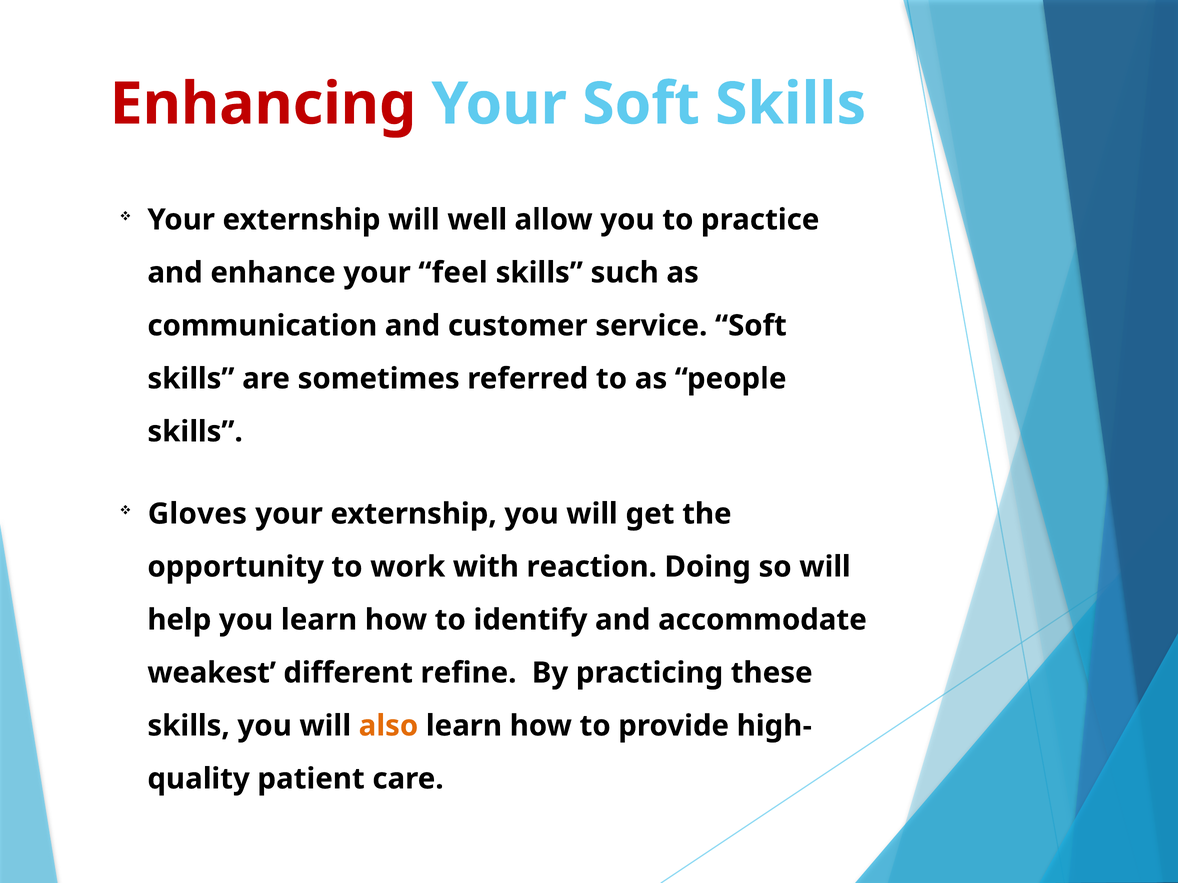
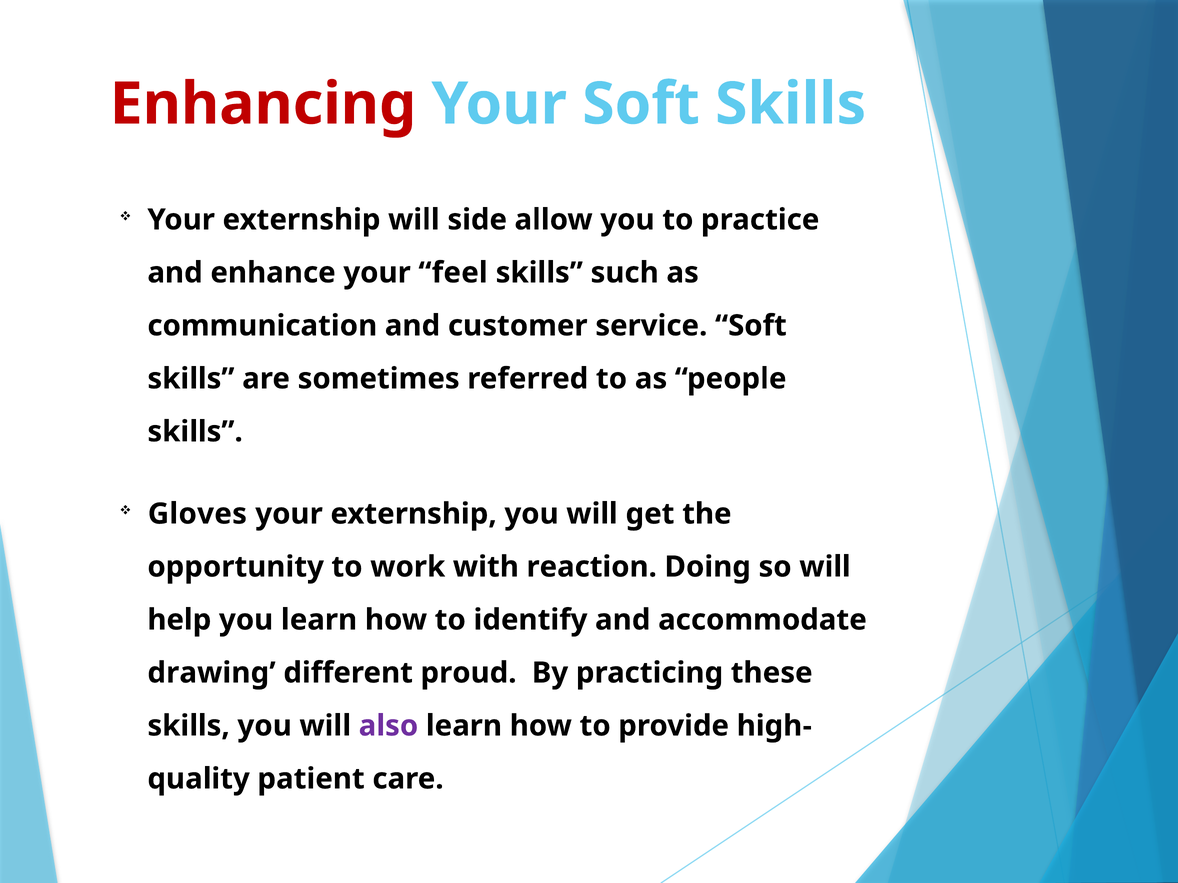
well: well -> side (477, 220)
weakest: weakest -> drawing (212, 673)
refine: refine -> proud (469, 673)
also colour: orange -> purple (388, 726)
